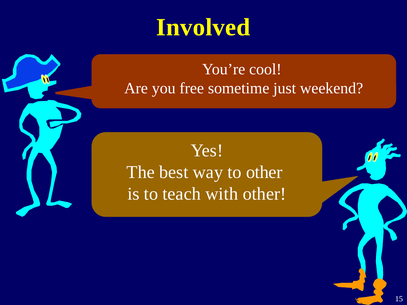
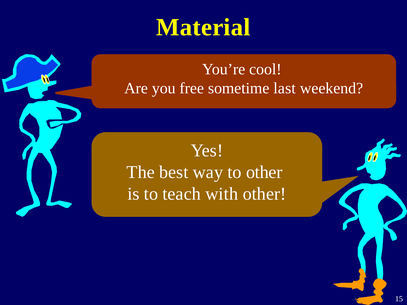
Involved: Involved -> Material (203, 27)
just: just -> last (285, 88)
